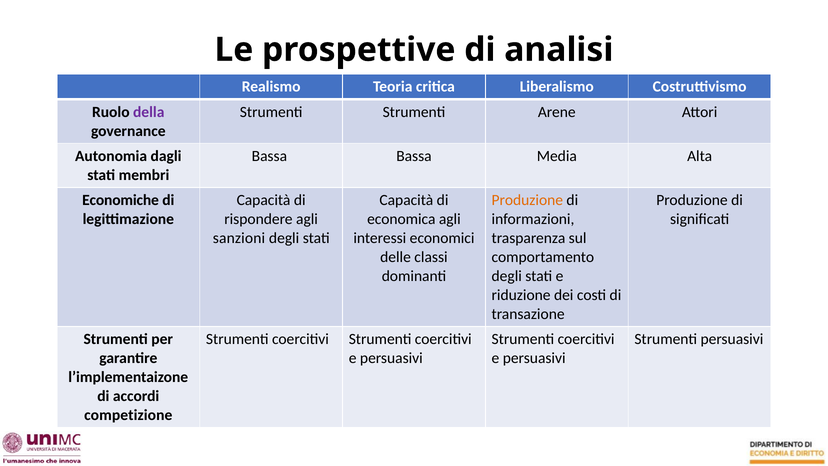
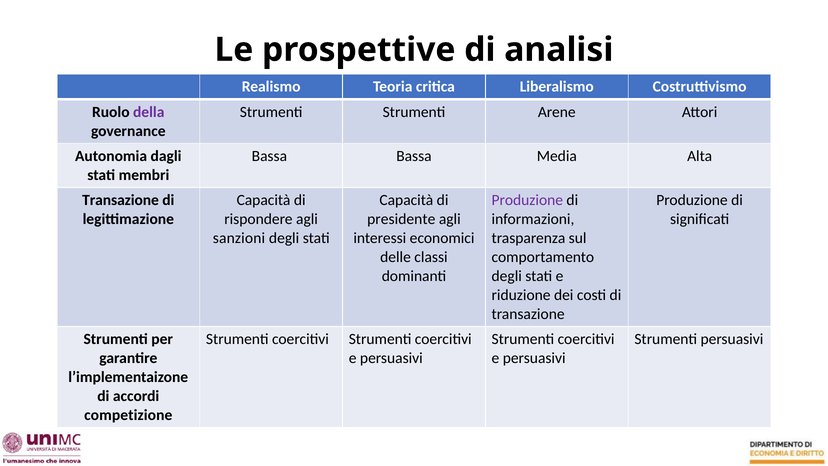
Economiche: Economiche -> Transazione (121, 200)
Produzione colour: orange -> purple (527, 200)
economica: economica -> presidente (401, 219)
